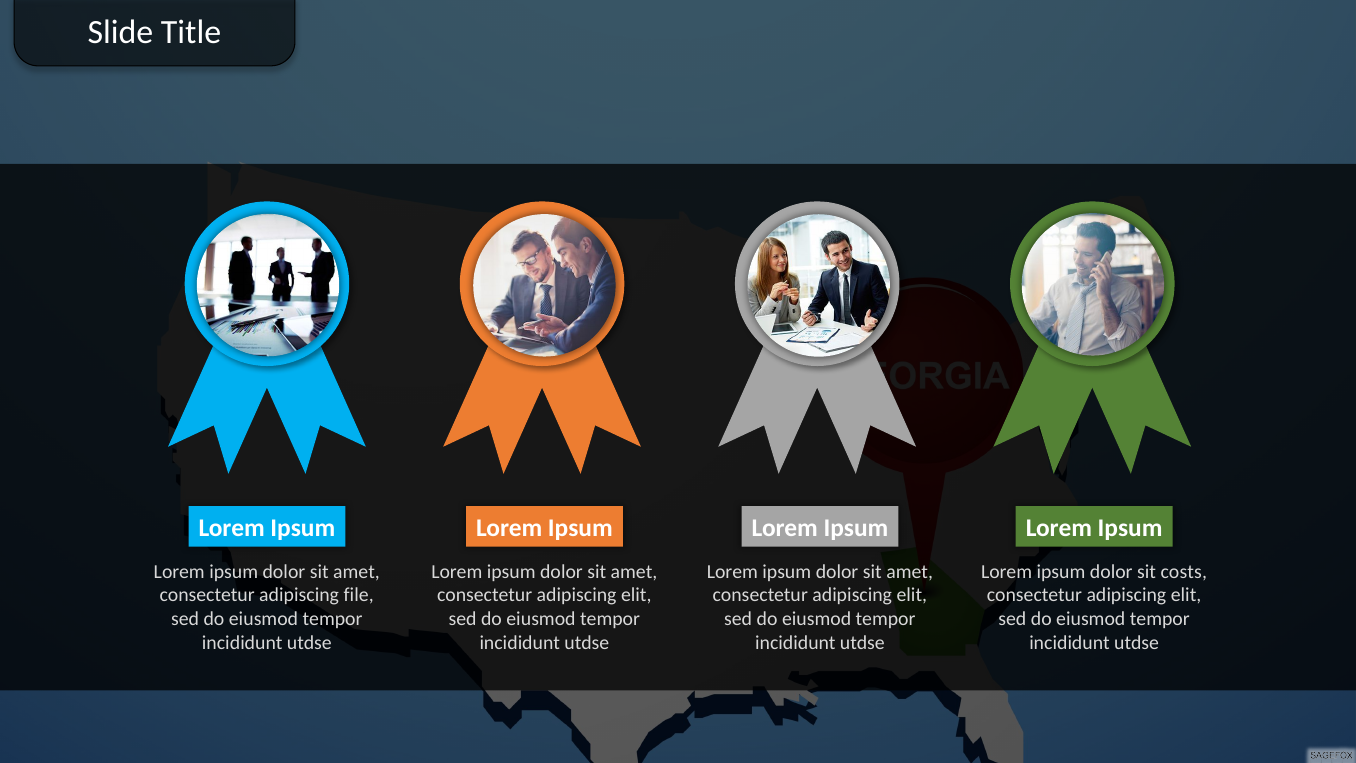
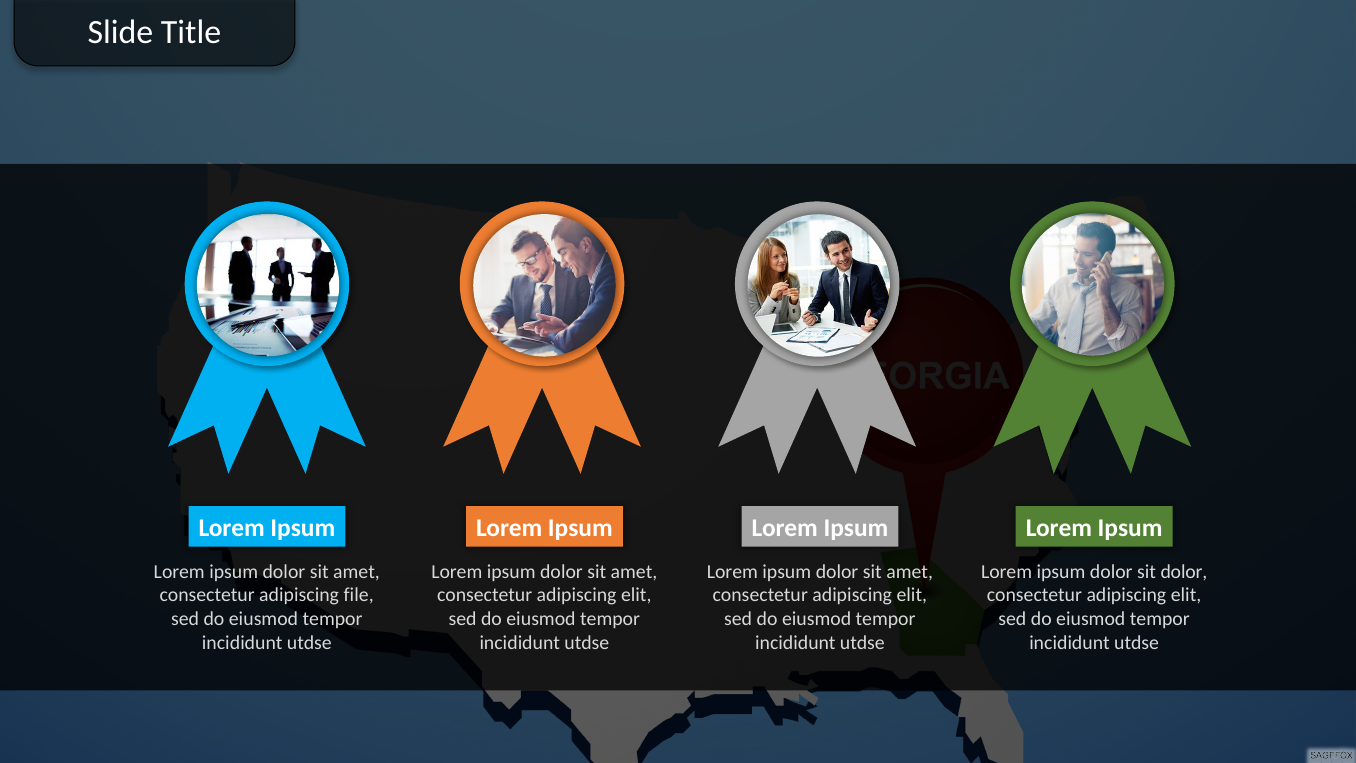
sit costs: costs -> dolor (1184, 571)
